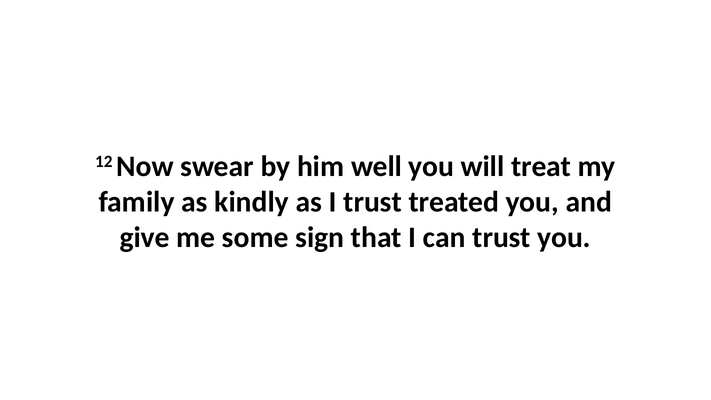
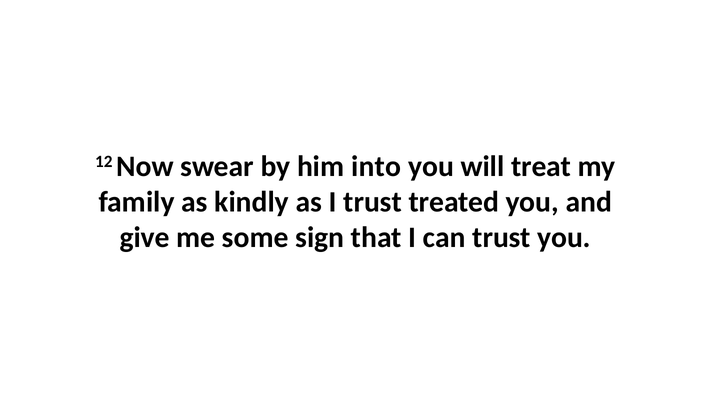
well: well -> into (376, 166)
